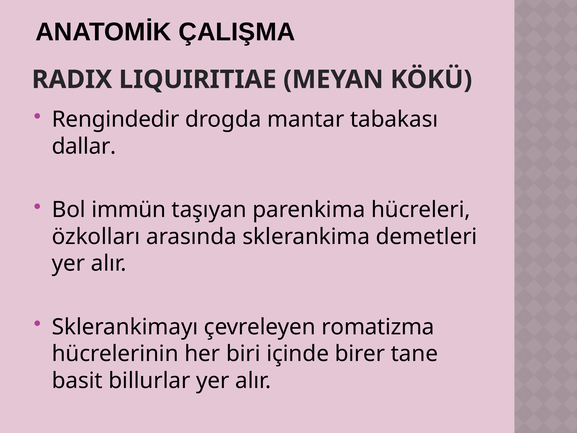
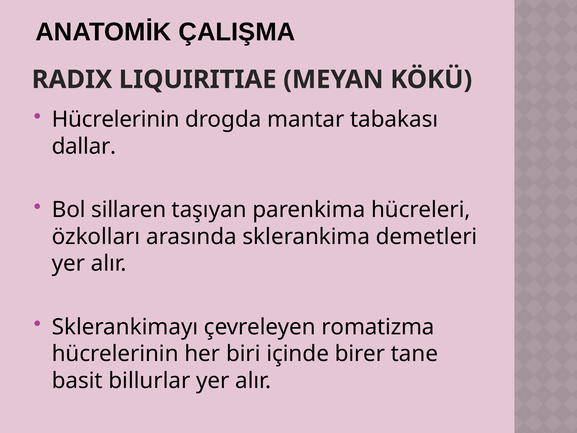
Rengindedir: Rengindedir -> Hücrelerinin (116, 119)
immün: immün -> sillaren (129, 210)
